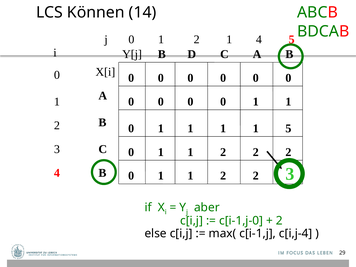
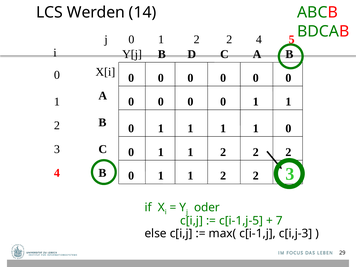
Können: Können -> Werden (96, 12)
0 1 2 1: 1 -> 2 (229, 39)
5: 5 -> 0 (288, 128)
aber: aber -> oder (207, 207)
c[i-1,j-0: c[i-1,j-0 -> c[i-1,j-5 (241, 221)
2: 2 -> 7 (279, 221)
c[i,j-4: c[i,j-4 -> c[i,j-3 (296, 233)
